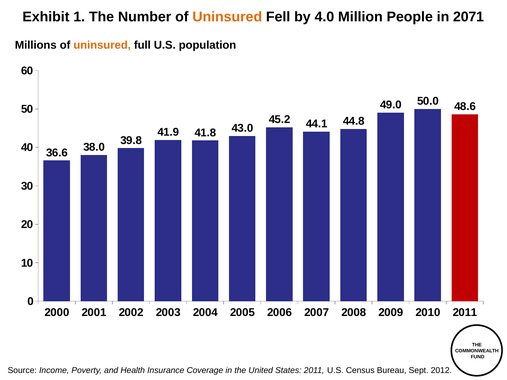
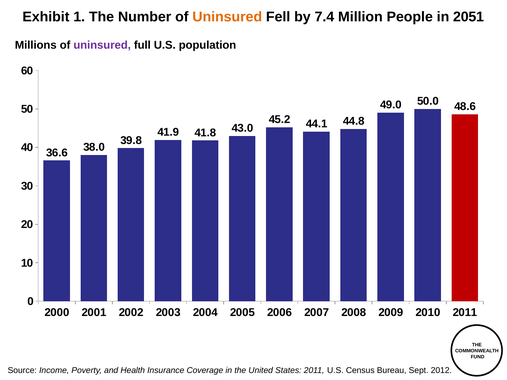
4.0: 4.0 -> 7.4 (324, 17)
2071: 2071 -> 2051 (469, 17)
uninsured colour: orange -> purple (102, 45)
